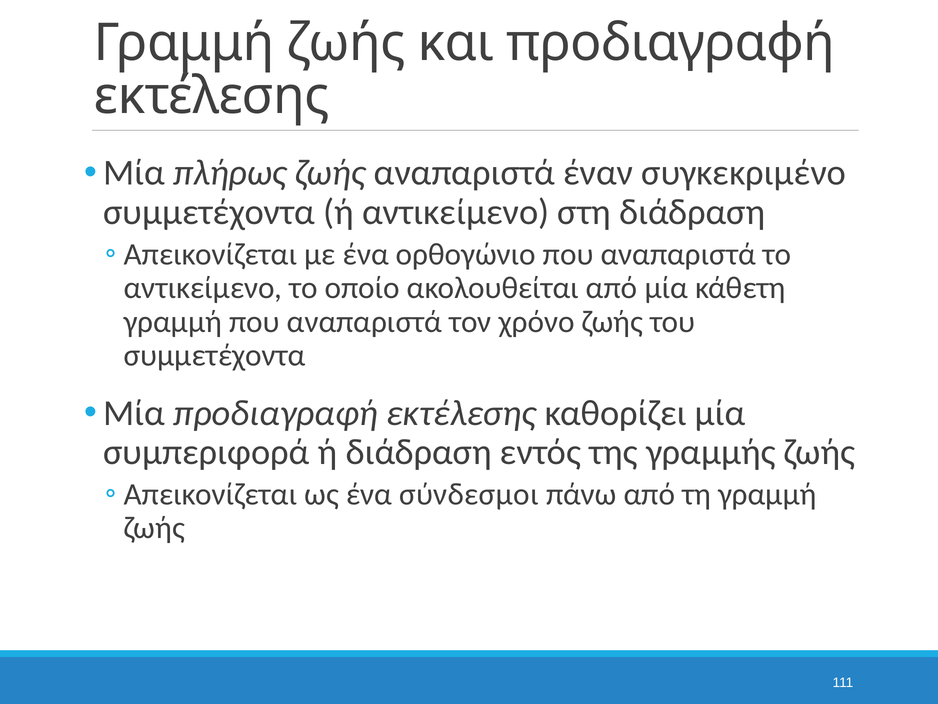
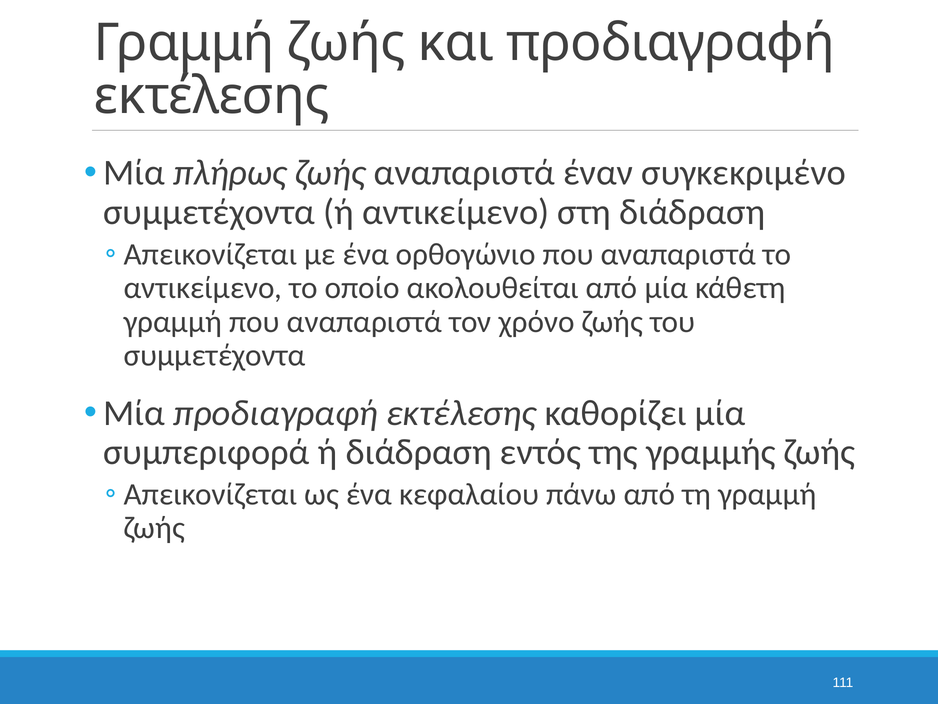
σύνδεσμοι: σύνδεσμοι -> κεφαλαίου (469, 494)
